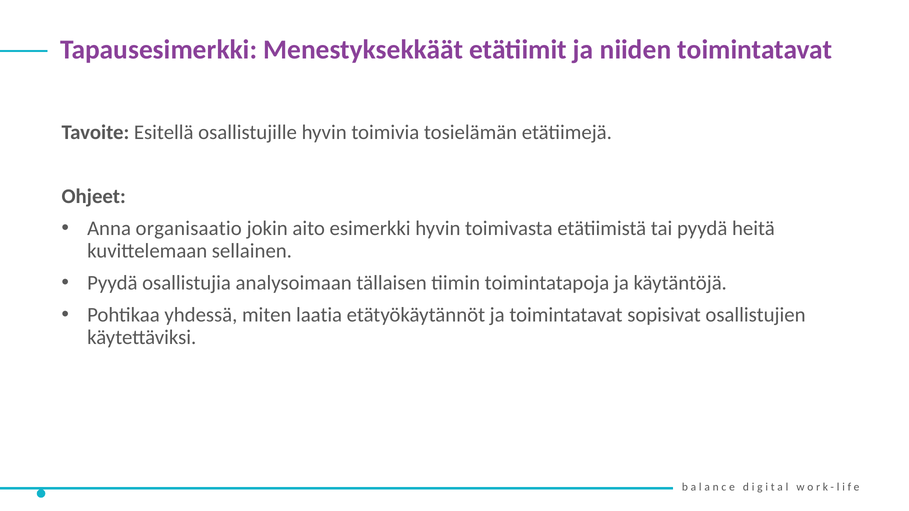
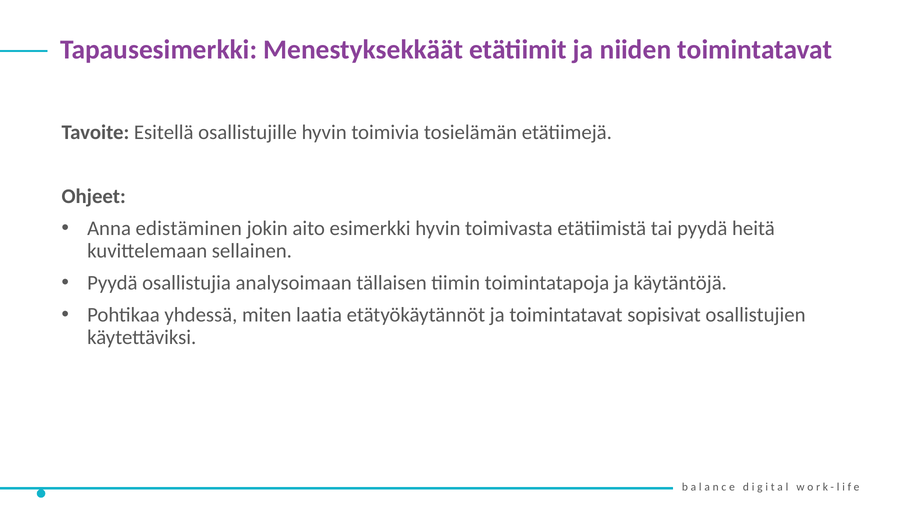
organisaatio: organisaatio -> edistäminen (189, 228)
